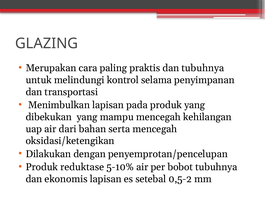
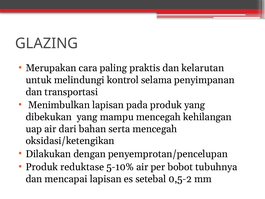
dan tubuhnya: tubuhnya -> kelarutan (203, 68)
ekonomis: ekonomis -> mencapai (66, 179)
